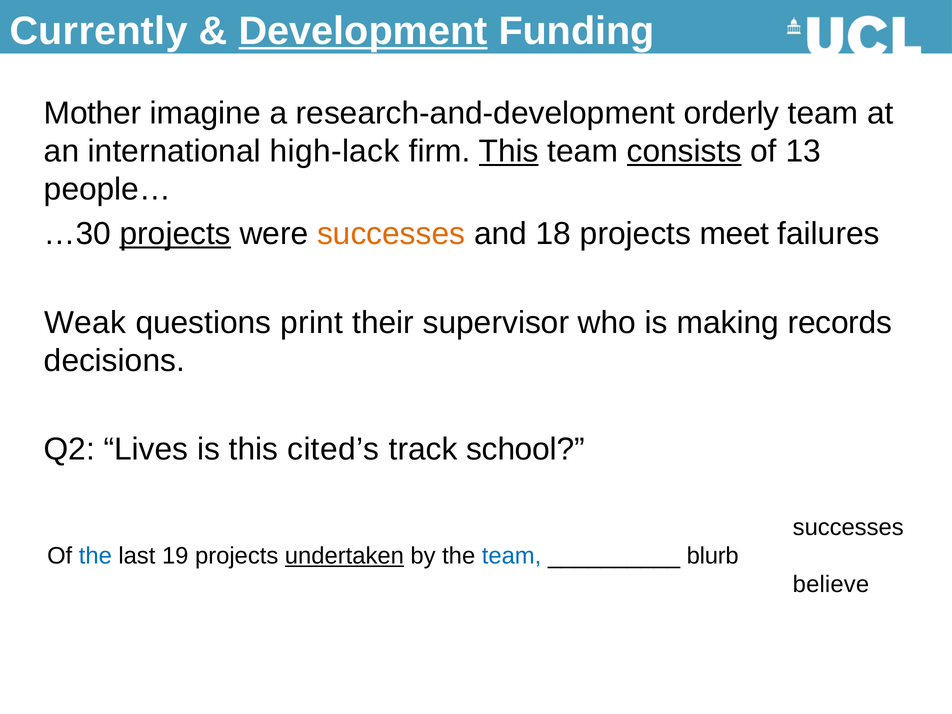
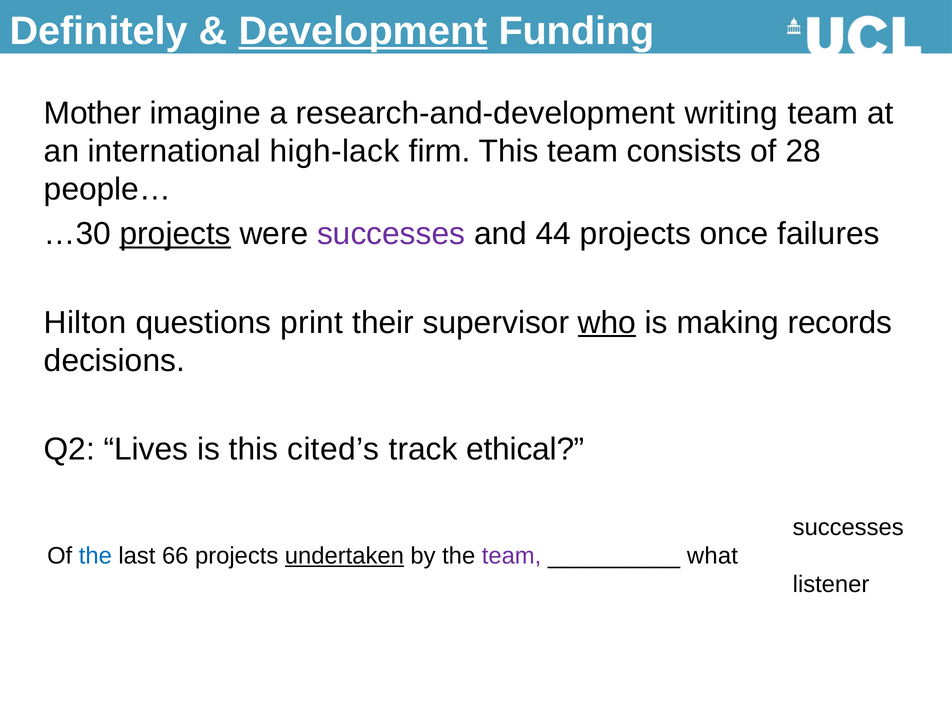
Currently: Currently -> Definitely (99, 31)
orderly: orderly -> writing (731, 113)
This underline: present -> none (509, 151)
consists underline: present -> none (684, 151)
13: 13 -> 28 (803, 151)
successes colour: orange -> purple (391, 234)
18: 18 -> 44 (553, 234)
meet: meet -> once (734, 234)
Weak: Weak -> Hilton (85, 323)
who underline: none -> present (607, 323)
school: school -> ethical (525, 449)
19: 19 -> 66 (175, 556)
team colour: blue -> purple (512, 556)
blurb: blurb -> what (712, 556)
believe: believe -> listener (831, 584)
